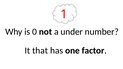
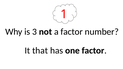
0: 0 -> 3 (34, 32)
a under: under -> factor (72, 32)
